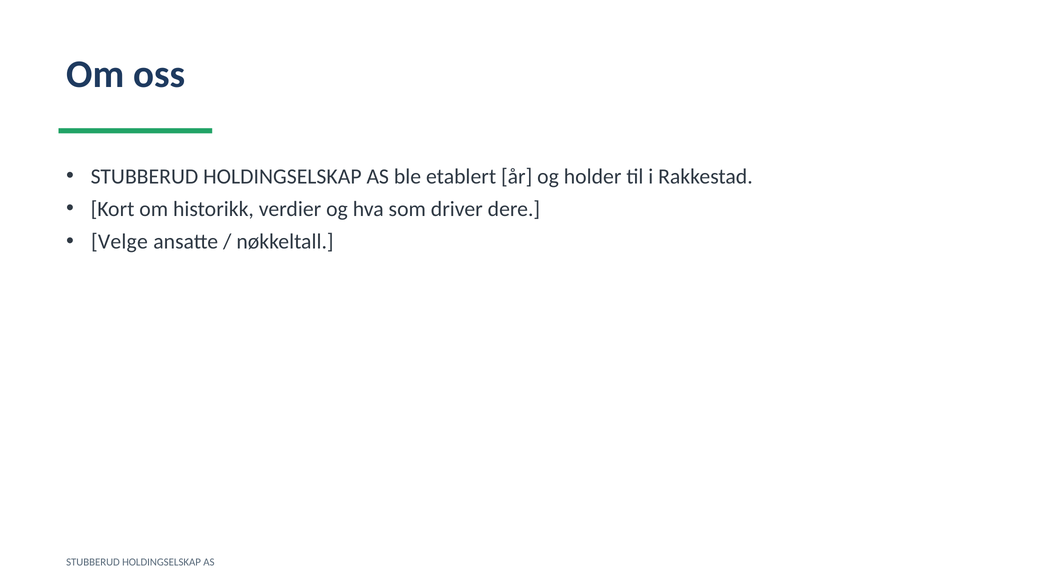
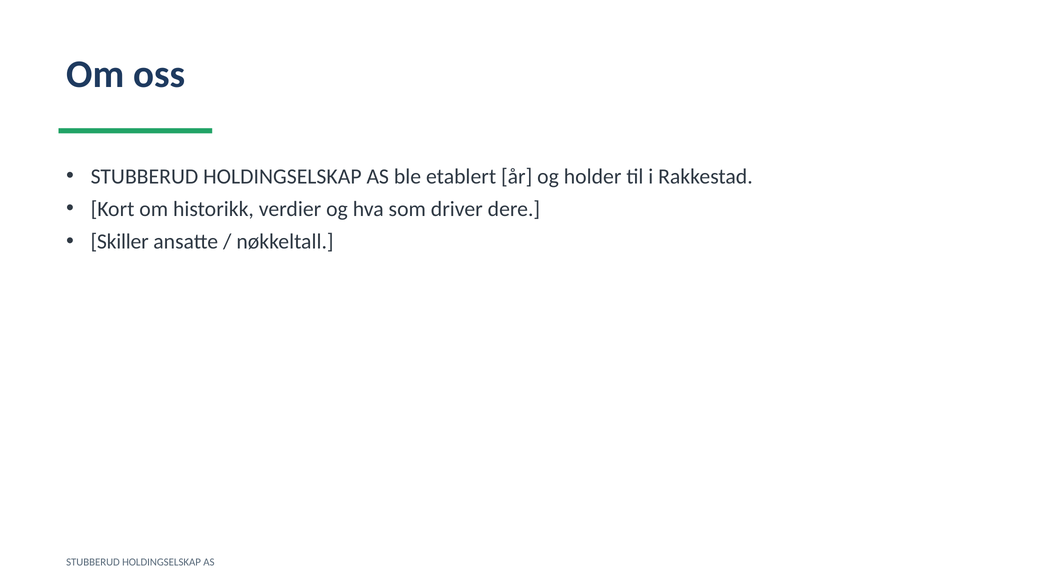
Velge: Velge -> Skiller (120, 241)
